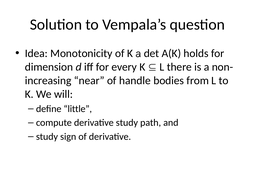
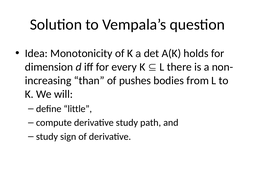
near: near -> than (89, 81)
handle: handle -> pushes (135, 81)
